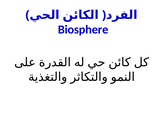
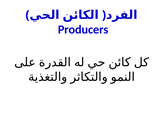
Biosphere: Biosphere -> Producers (83, 30)
